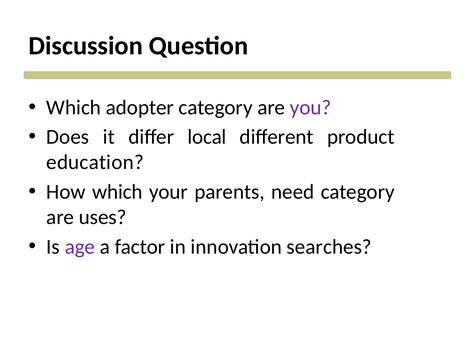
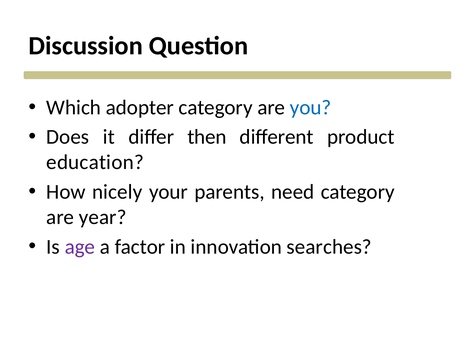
you colour: purple -> blue (311, 108)
local: local -> then (207, 137)
How which: which -> nicely (117, 192)
uses: uses -> year (103, 217)
